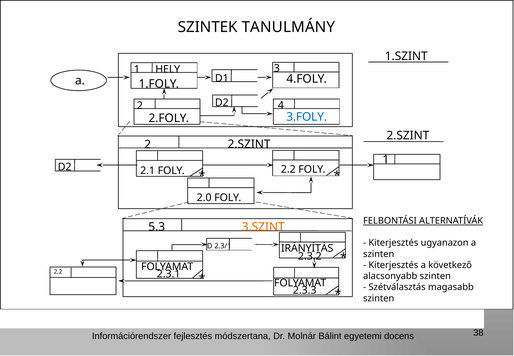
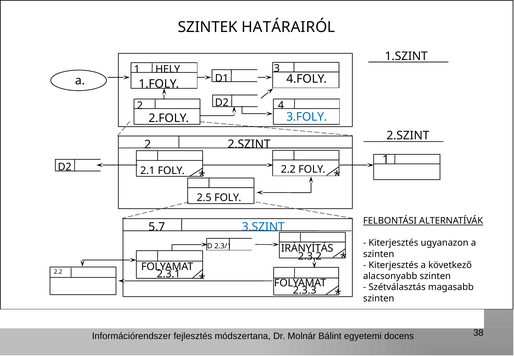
TANULMÁNY: TANULMÁNY -> HATÁRAIRÓL (288, 27)
2.0: 2.0 -> 2.5 (204, 197)
3.SZINT colour: orange -> blue (263, 227)
5.3: 5.3 -> 5.7 (157, 227)
